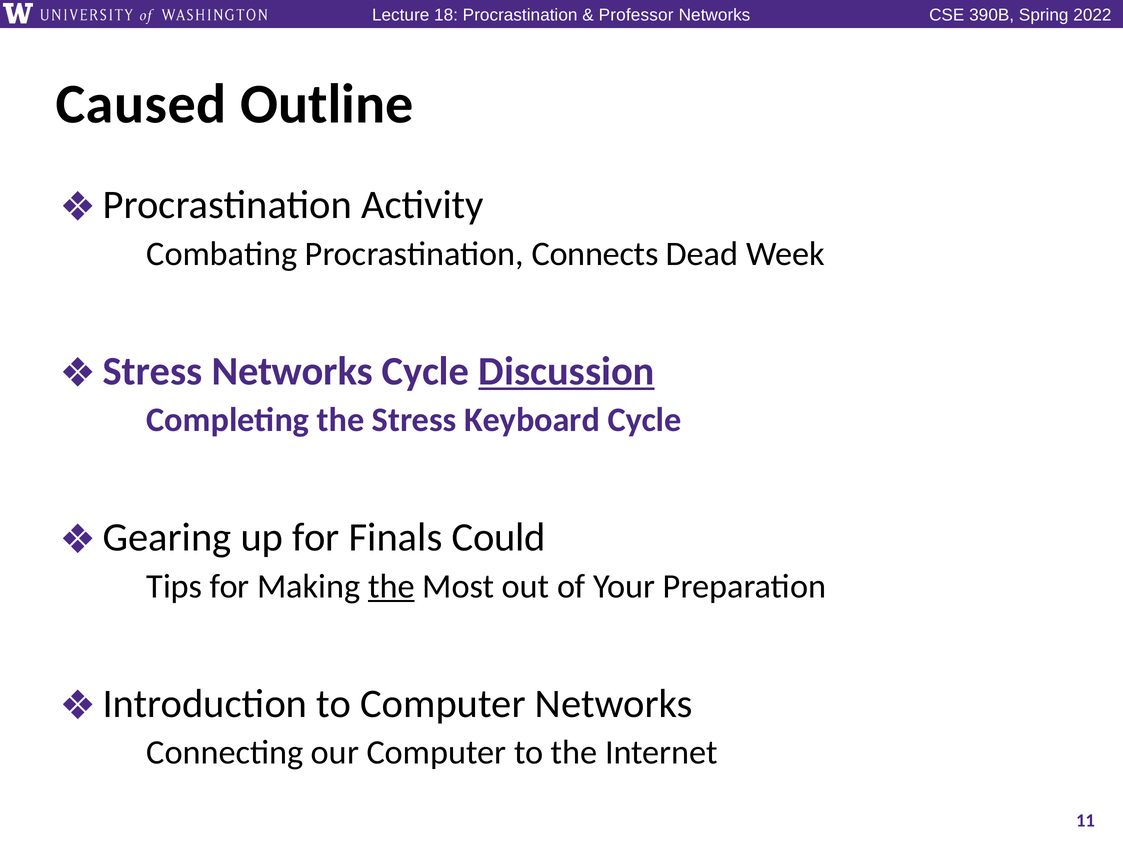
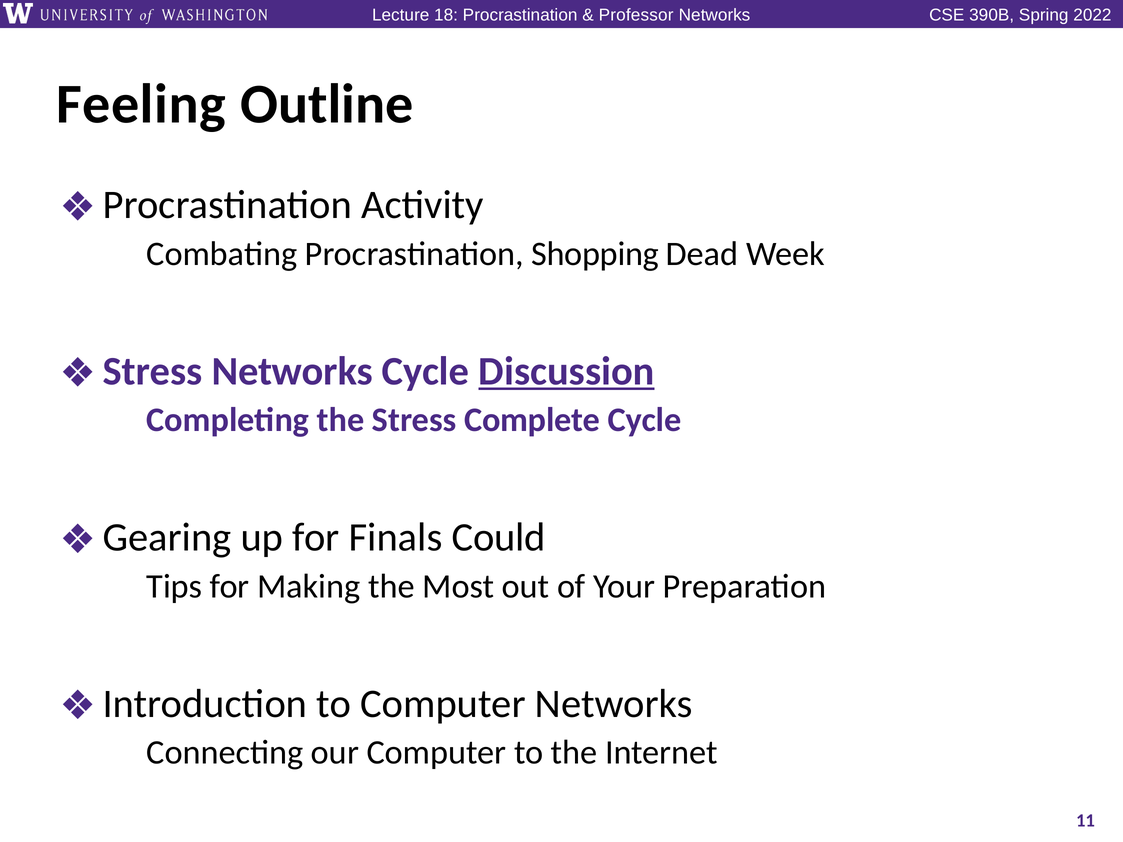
Caused: Caused -> Feeling (141, 104)
Connects: Connects -> Shopping (595, 254)
Keyboard: Keyboard -> Complete (532, 420)
the underline: present -> none (391, 587)
